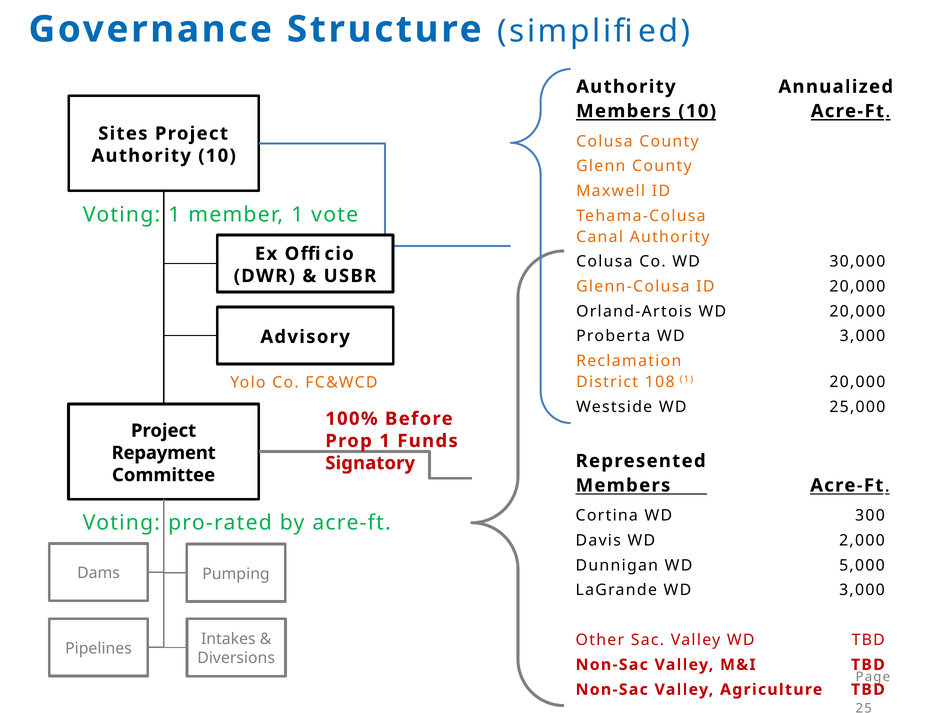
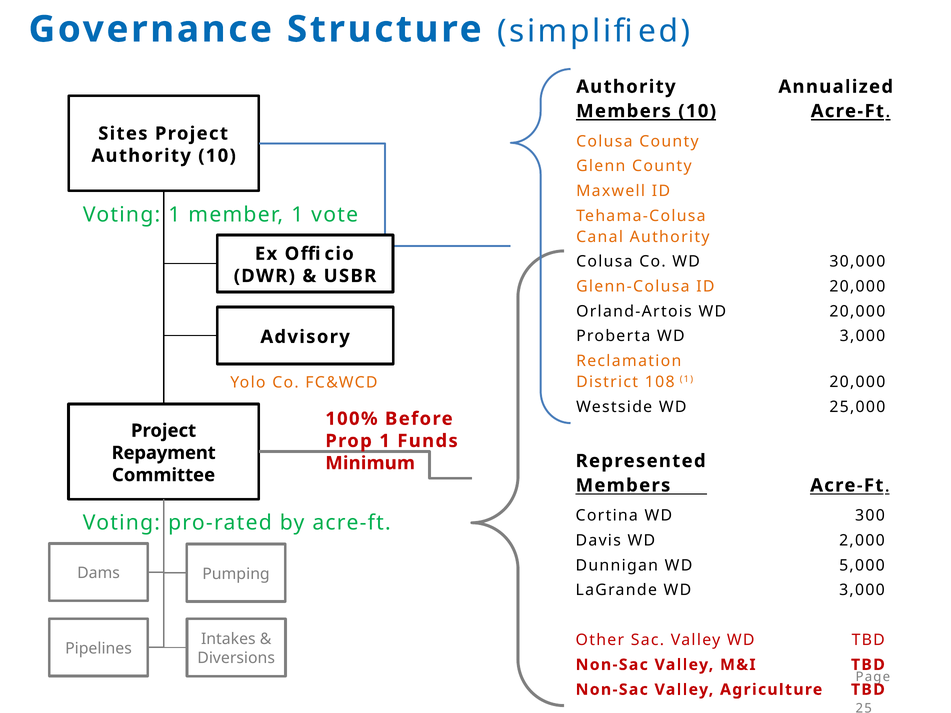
Signatory: Signatory -> Minimum (370, 463)
